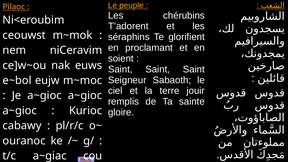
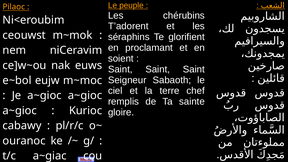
jouir: jouir -> chef (196, 91)
